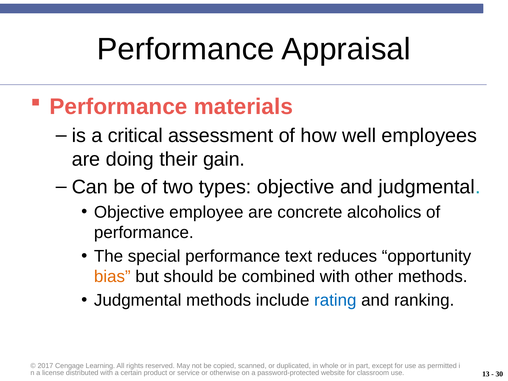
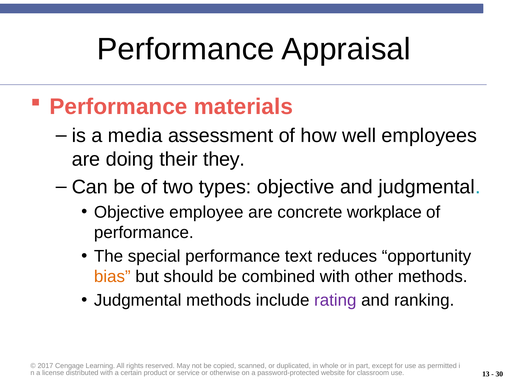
critical: critical -> media (135, 136)
gain: gain -> they (224, 159)
alcoholics: alcoholics -> workplace (384, 212)
rating colour: blue -> purple (335, 300)
